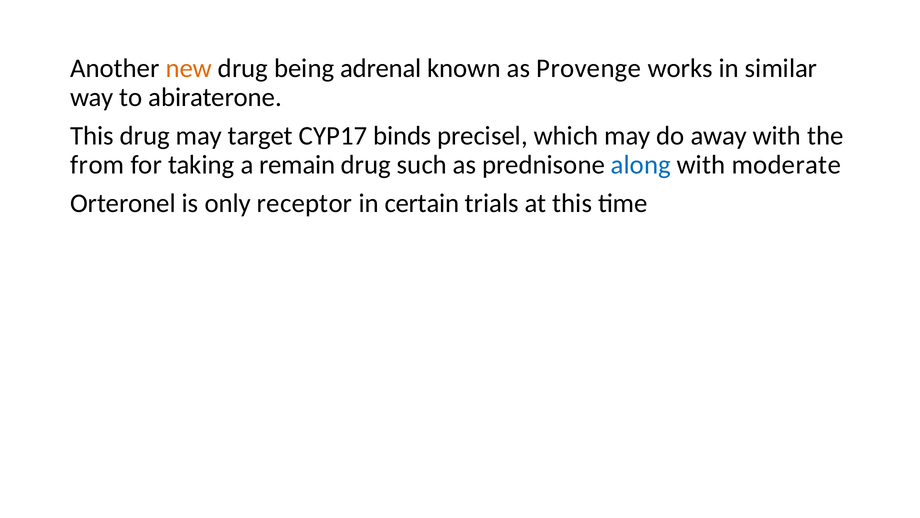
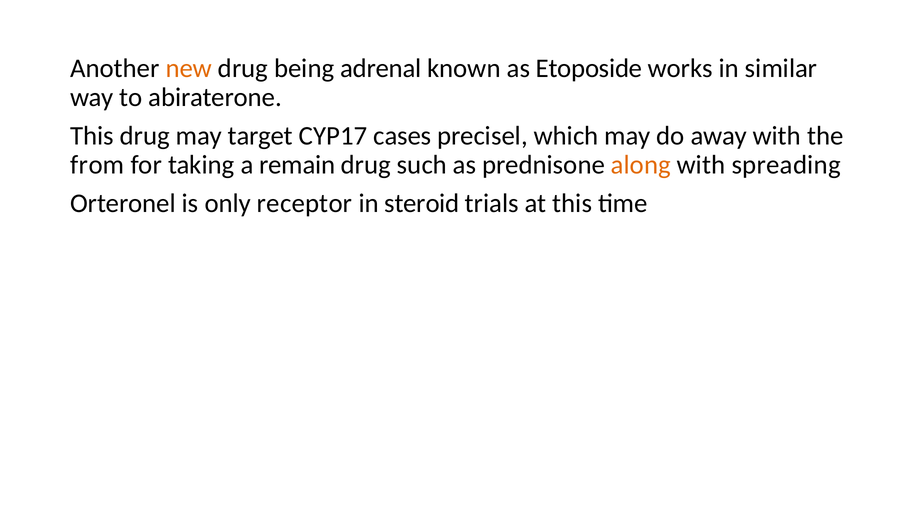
Provenge: Provenge -> Etoposide (589, 68)
binds: binds -> cases (402, 136)
along colour: blue -> orange (641, 165)
moderate: moderate -> spreading (786, 165)
certain: certain -> steroid (422, 203)
